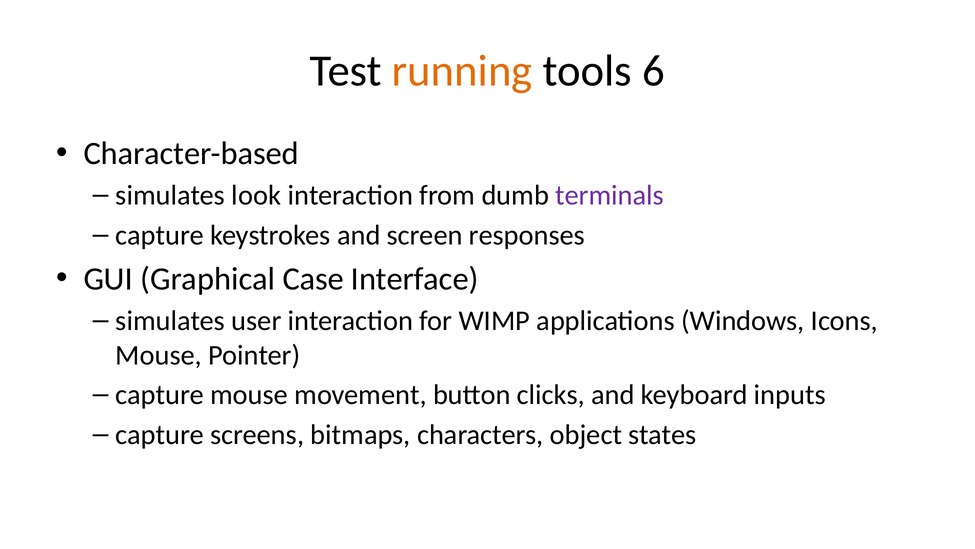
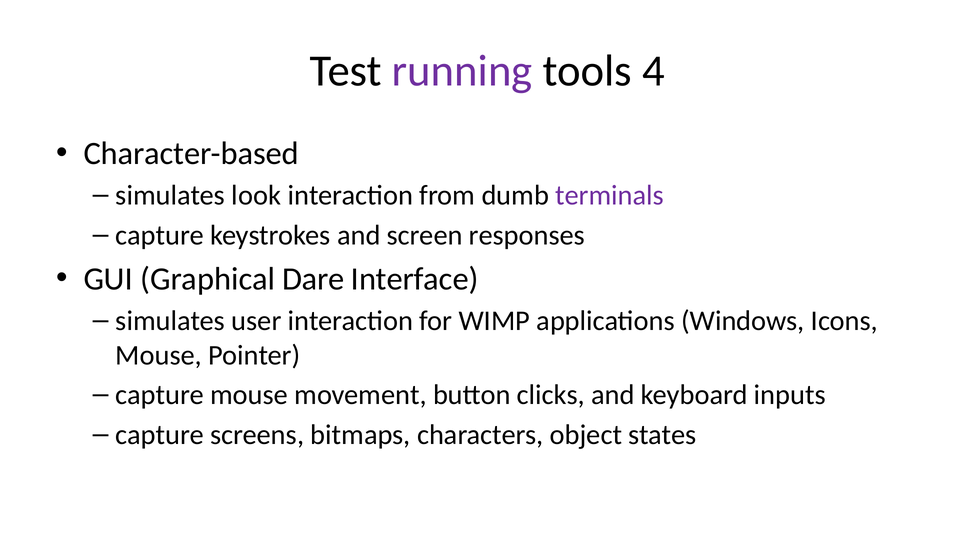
running colour: orange -> purple (462, 71)
6: 6 -> 4 (653, 71)
Case: Case -> Dare (313, 279)
